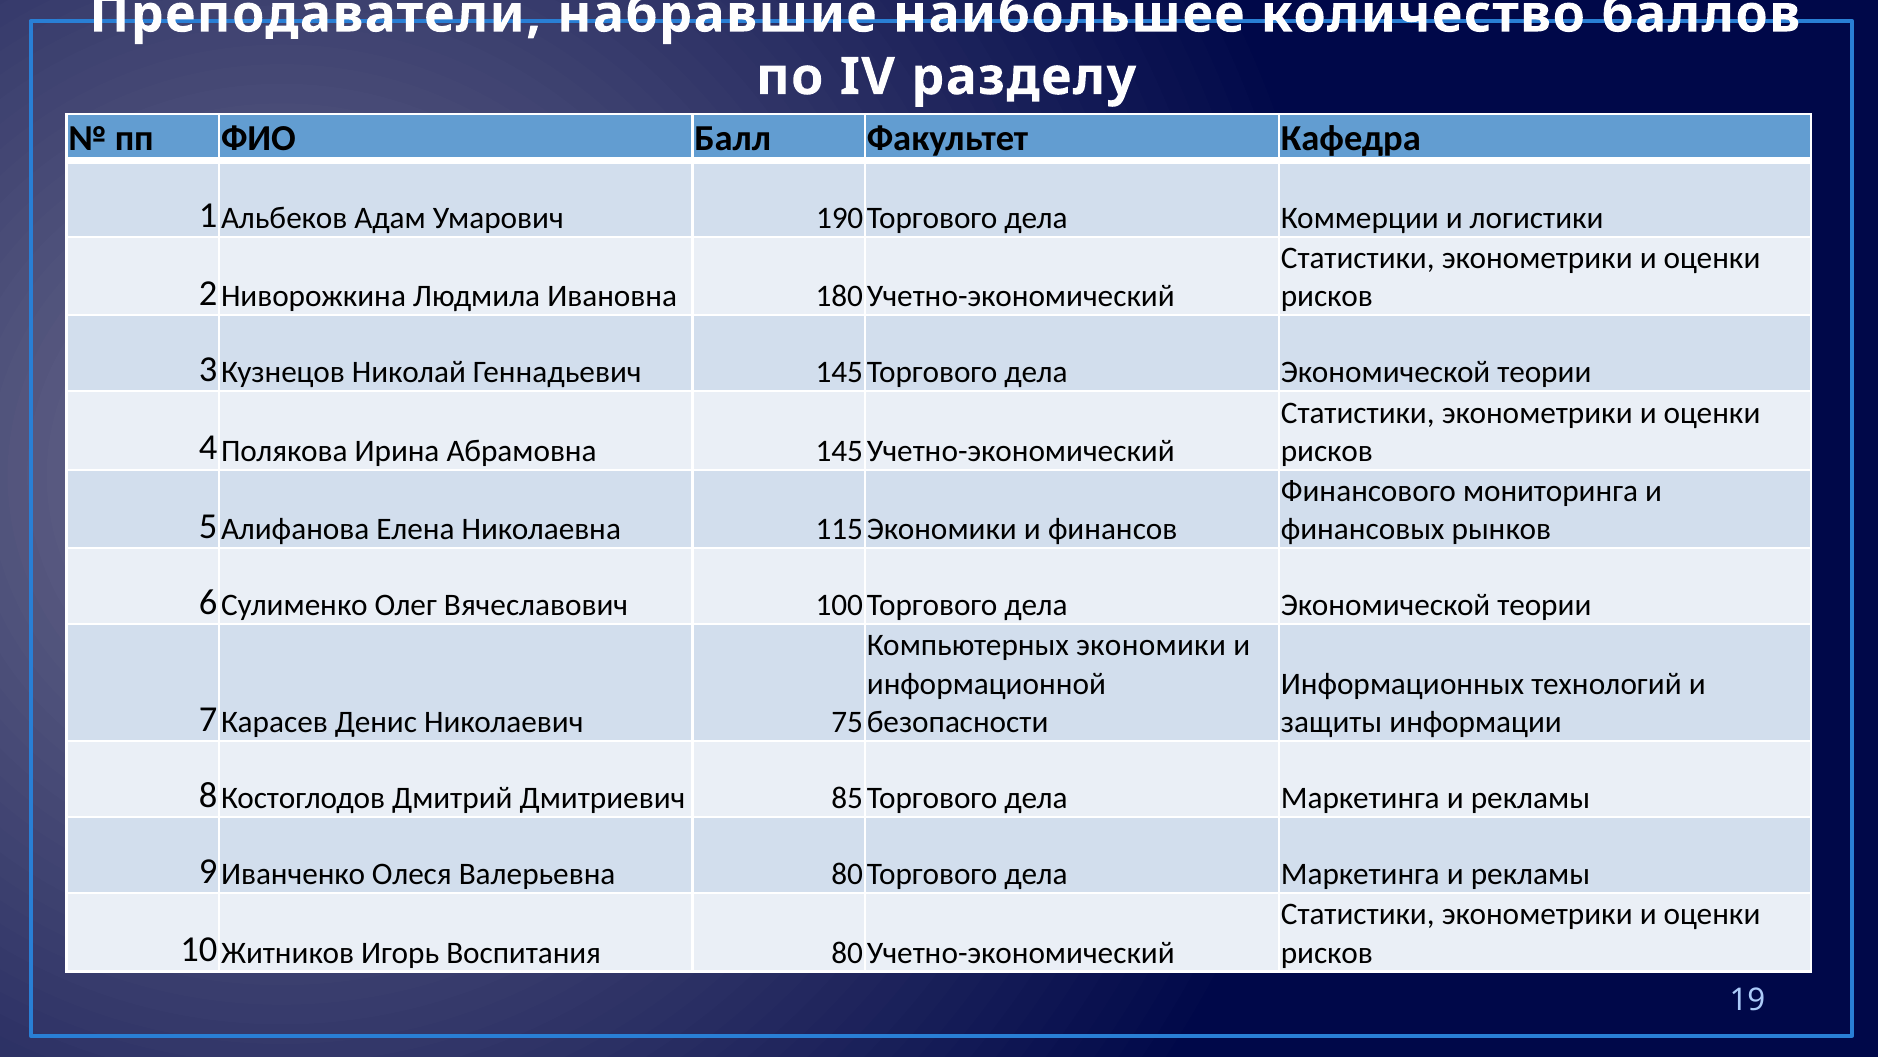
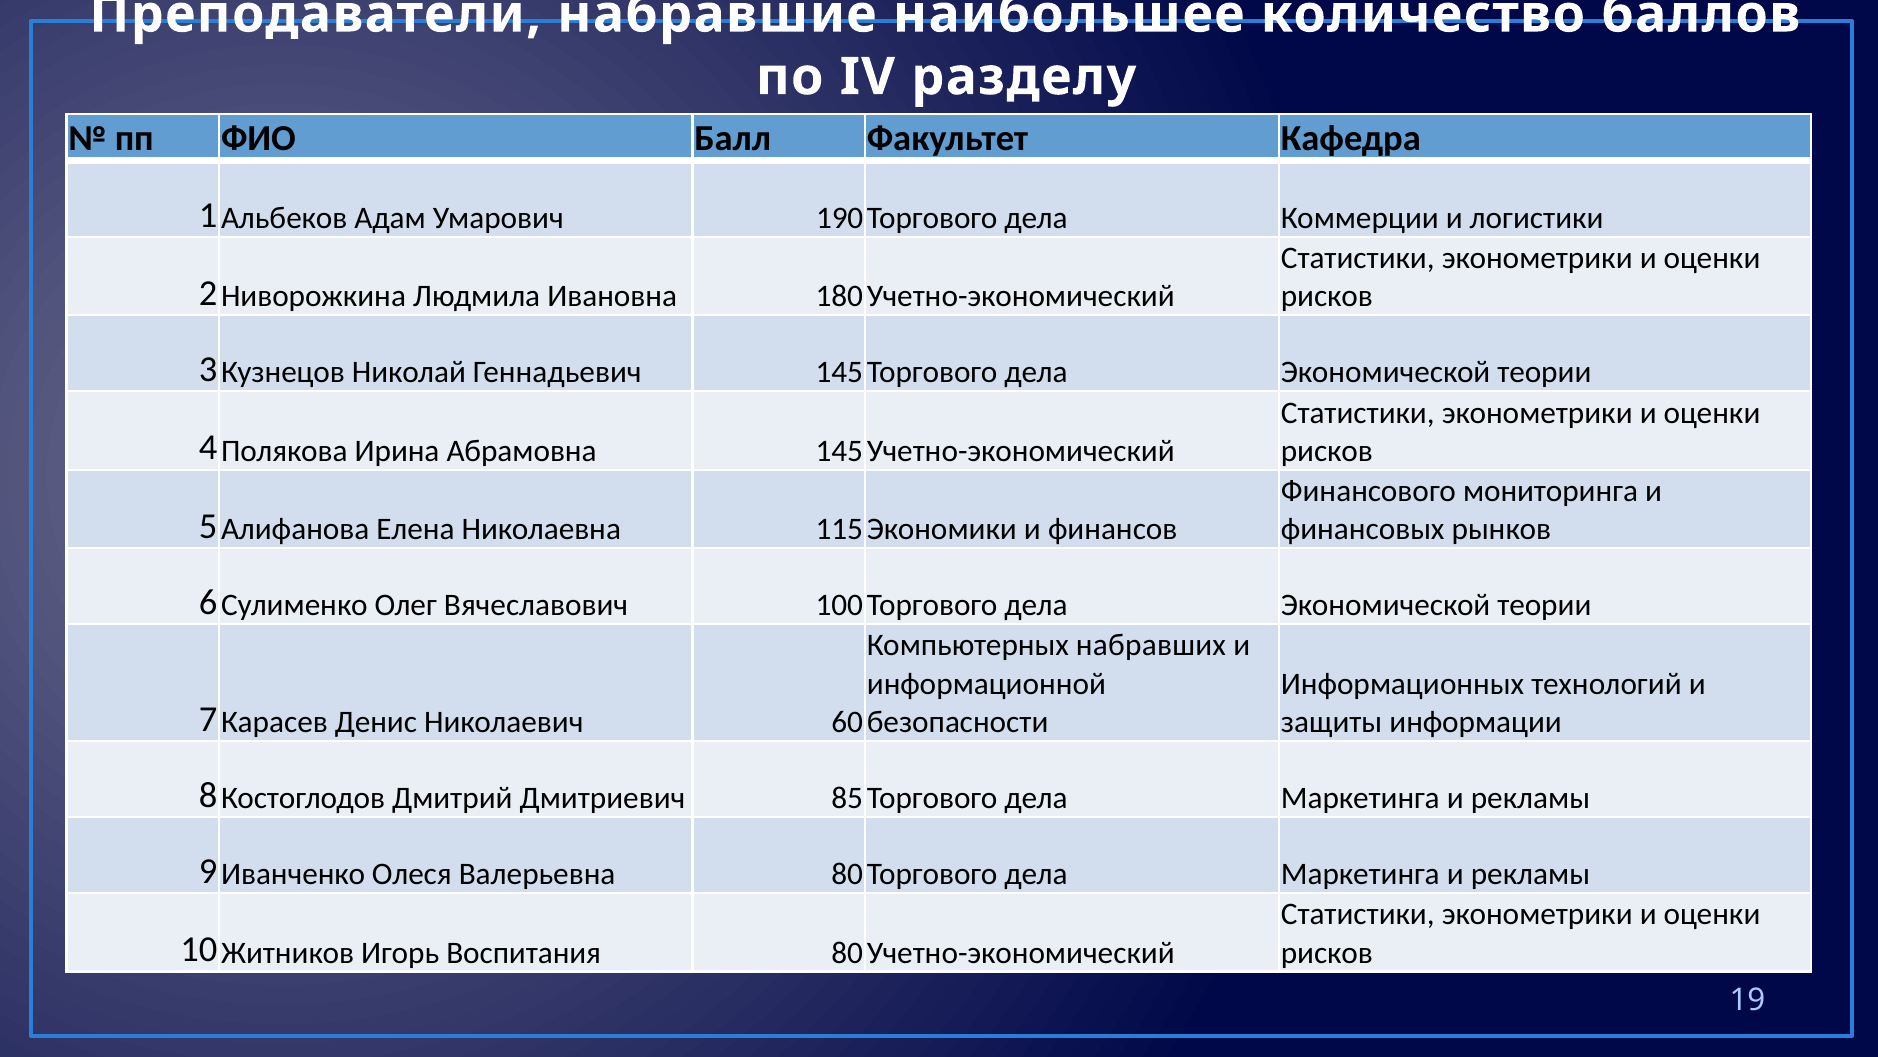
экономики: экономики -> набравших (1151, 645)
75: 75 -> 60 (847, 722)
